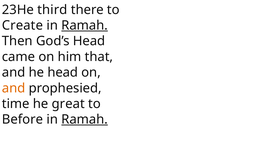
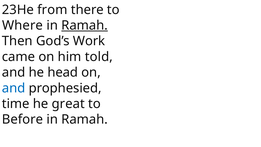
third: third -> from (52, 10)
Create: Create -> Where (22, 25)
God’s Head: Head -> Work (89, 41)
that: that -> told (99, 57)
and colour: orange -> blue (14, 88)
Ramah underline: present -> none (85, 119)
